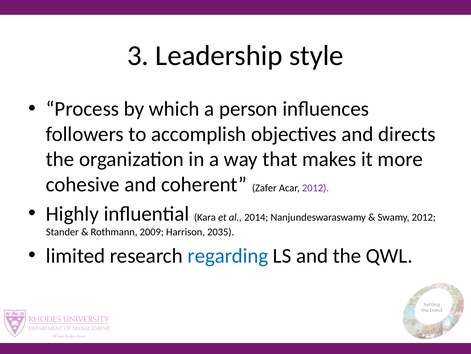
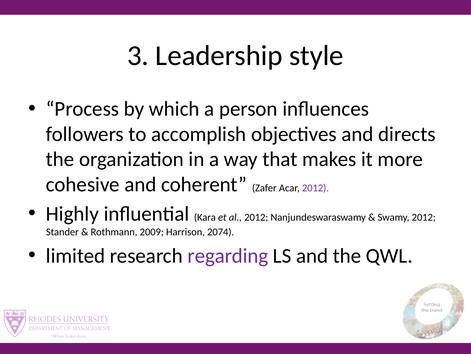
al 2014: 2014 -> 2012 (256, 217)
2035: 2035 -> 2074 (221, 231)
regarding colour: blue -> purple (228, 255)
